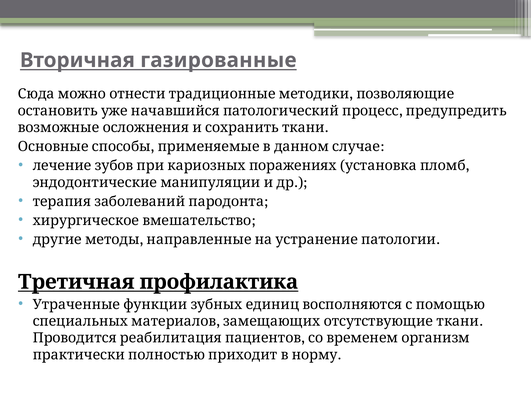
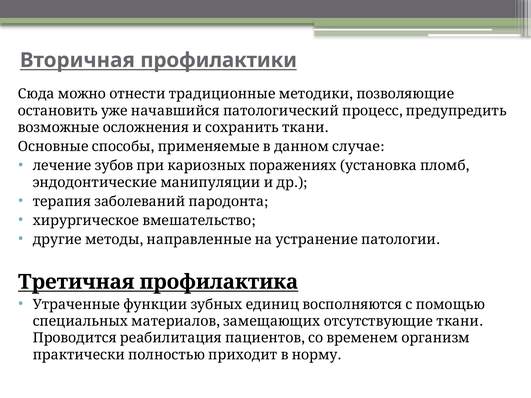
газированные: газированные -> профилактики (219, 60)
